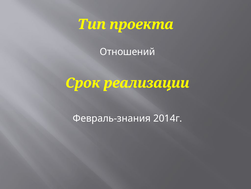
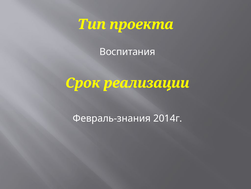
Отношений: Отношений -> Воспитания (127, 52)
